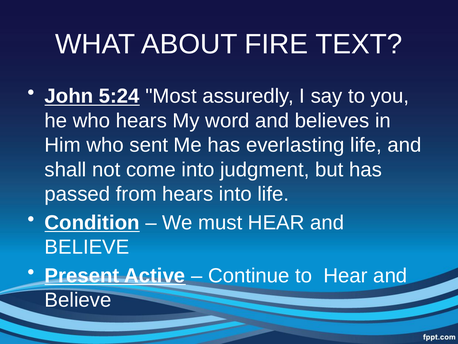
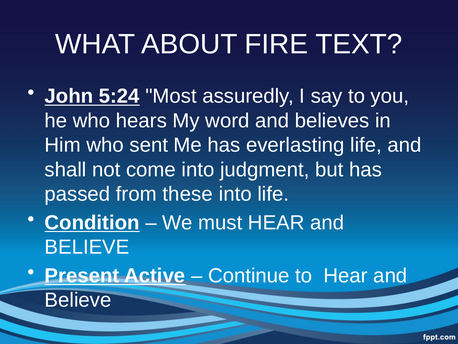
from hears: hears -> these (188, 194)
